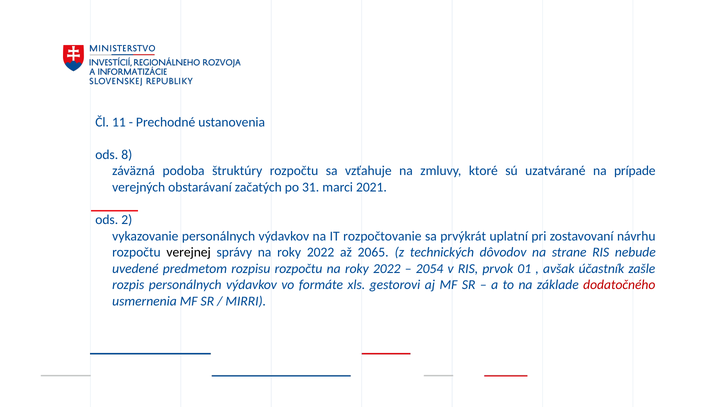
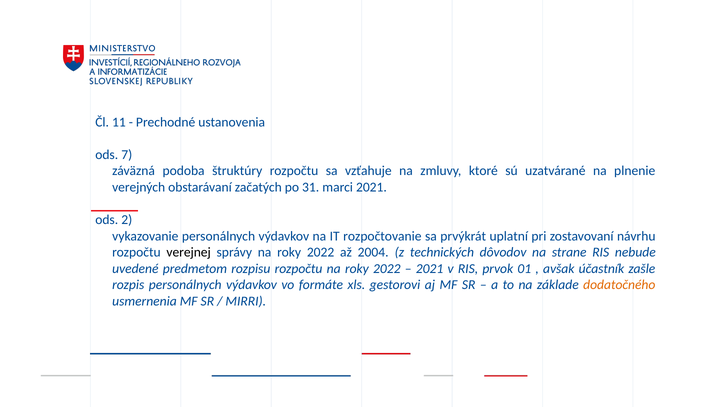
8: 8 -> 7 (127, 155)
prípade: prípade -> plnenie (635, 171)
2065: 2065 -> 2004 (373, 252)
2054: 2054 -> 2021 (430, 268)
dodatočného colour: red -> orange (619, 285)
